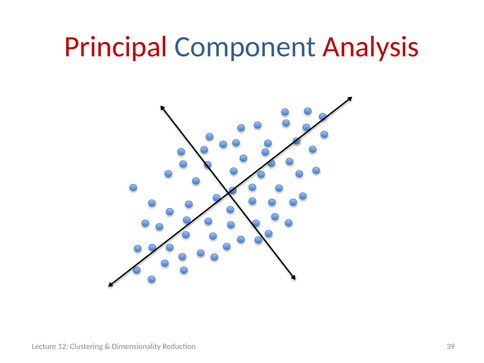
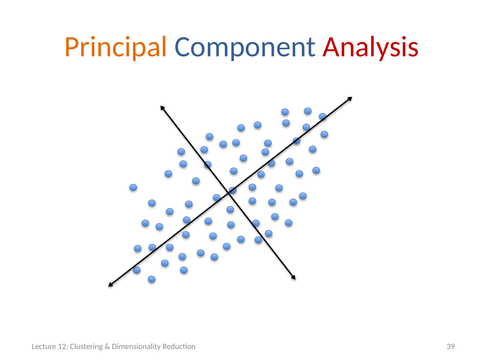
Principal colour: red -> orange (116, 47)
